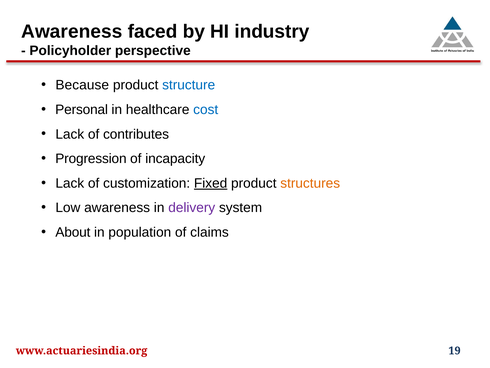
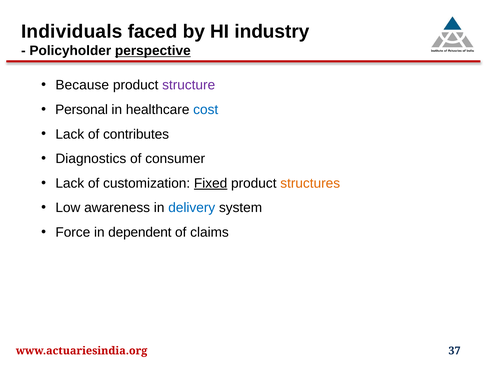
Awareness: Awareness -> Individuals (72, 32)
perspective underline: none -> present (153, 51)
structure colour: blue -> purple (189, 85)
Progression: Progression -> Diagnostics (91, 159)
incapacity: incapacity -> consumer (175, 159)
delivery colour: purple -> blue (192, 208)
About: About -> Force (73, 232)
population: population -> dependent (140, 232)
19: 19 -> 37 (454, 350)
